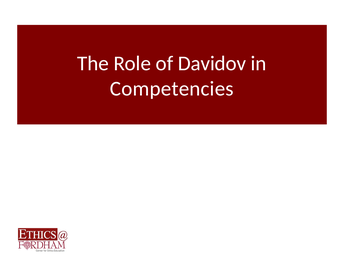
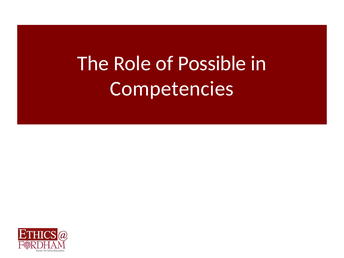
Davidov: Davidov -> Possible (212, 64)
